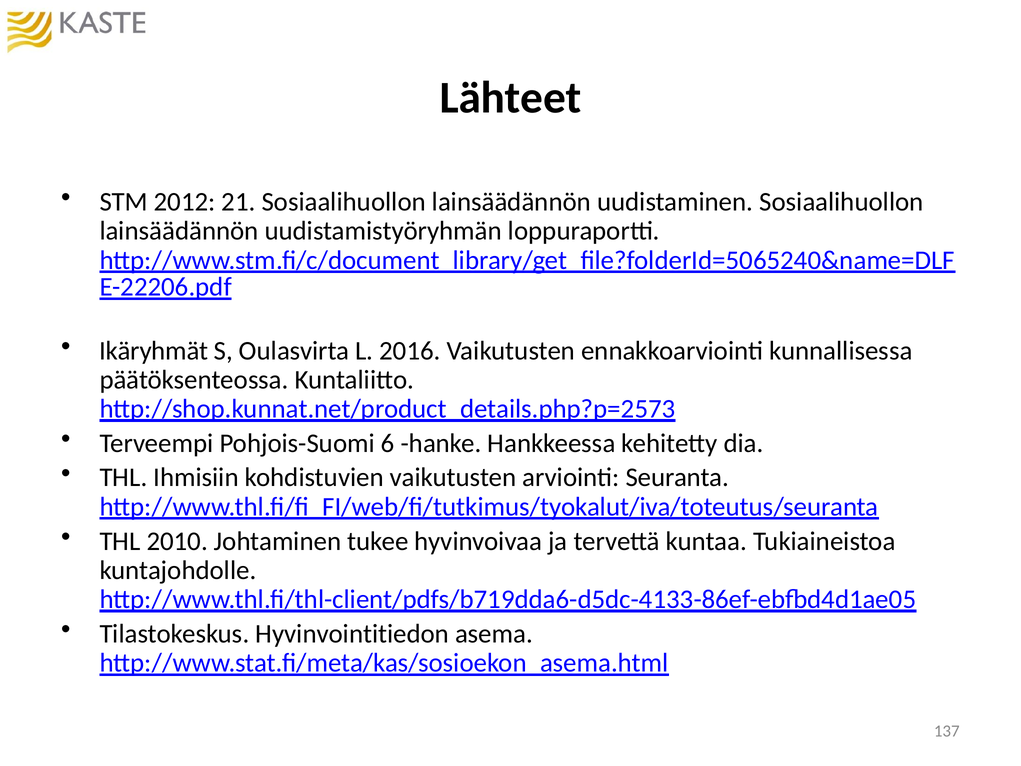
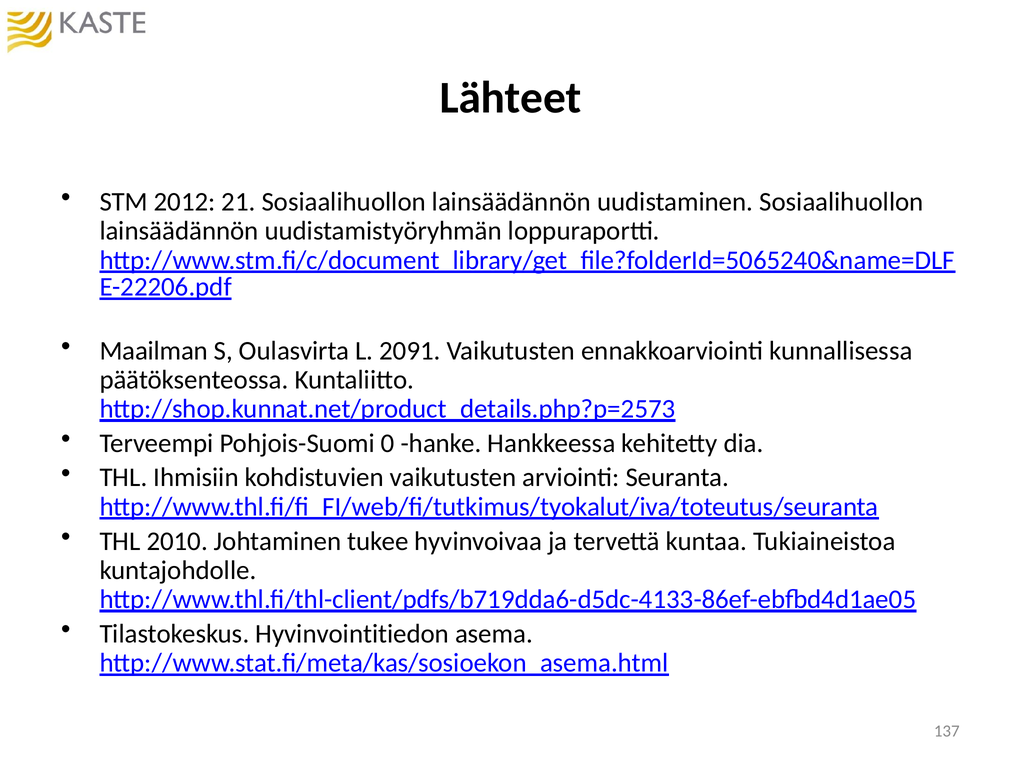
Ikäryhmät: Ikäryhmät -> Maailman (154, 351)
2016: 2016 -> 2091 (410, 351)
6: 6 -> 0 (388, 443)
